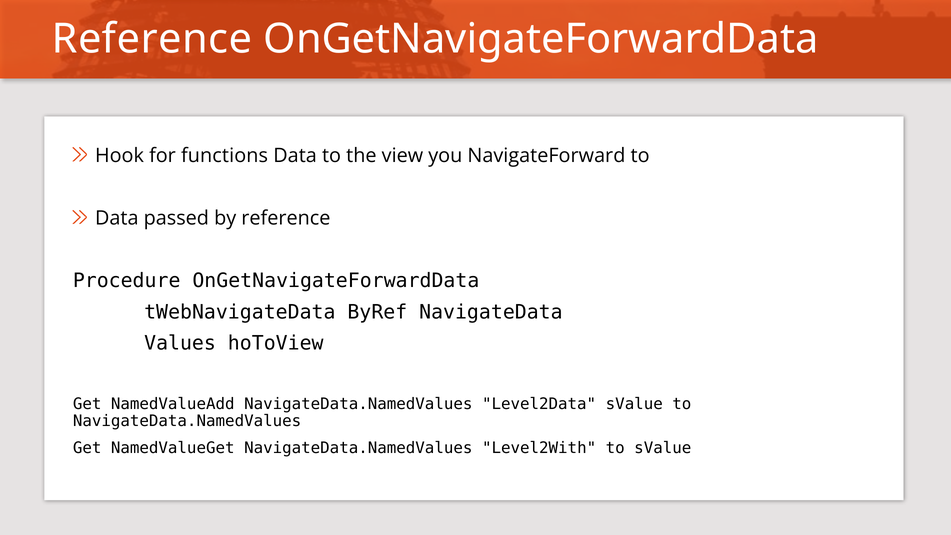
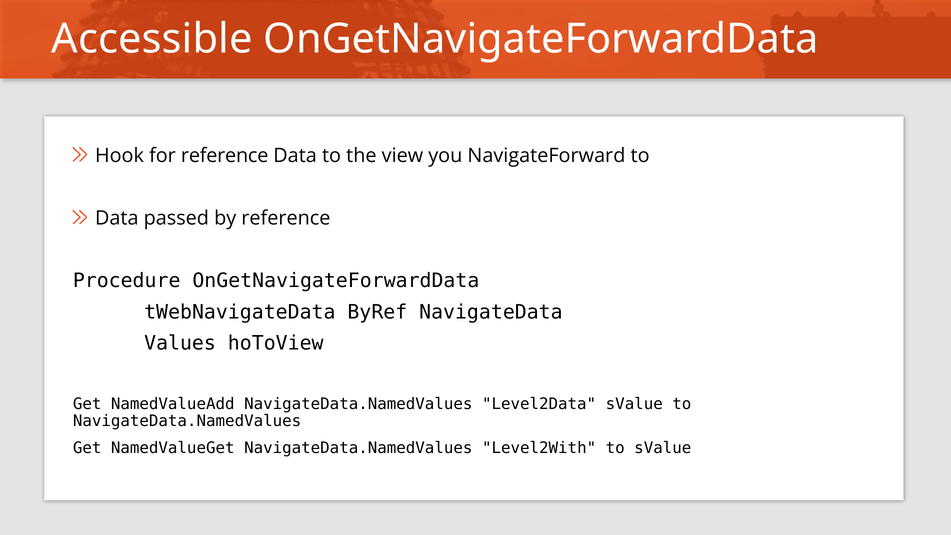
Reference: Reference -> Accessible (152, 39)
for functions: functions -> reference (225, 156)
